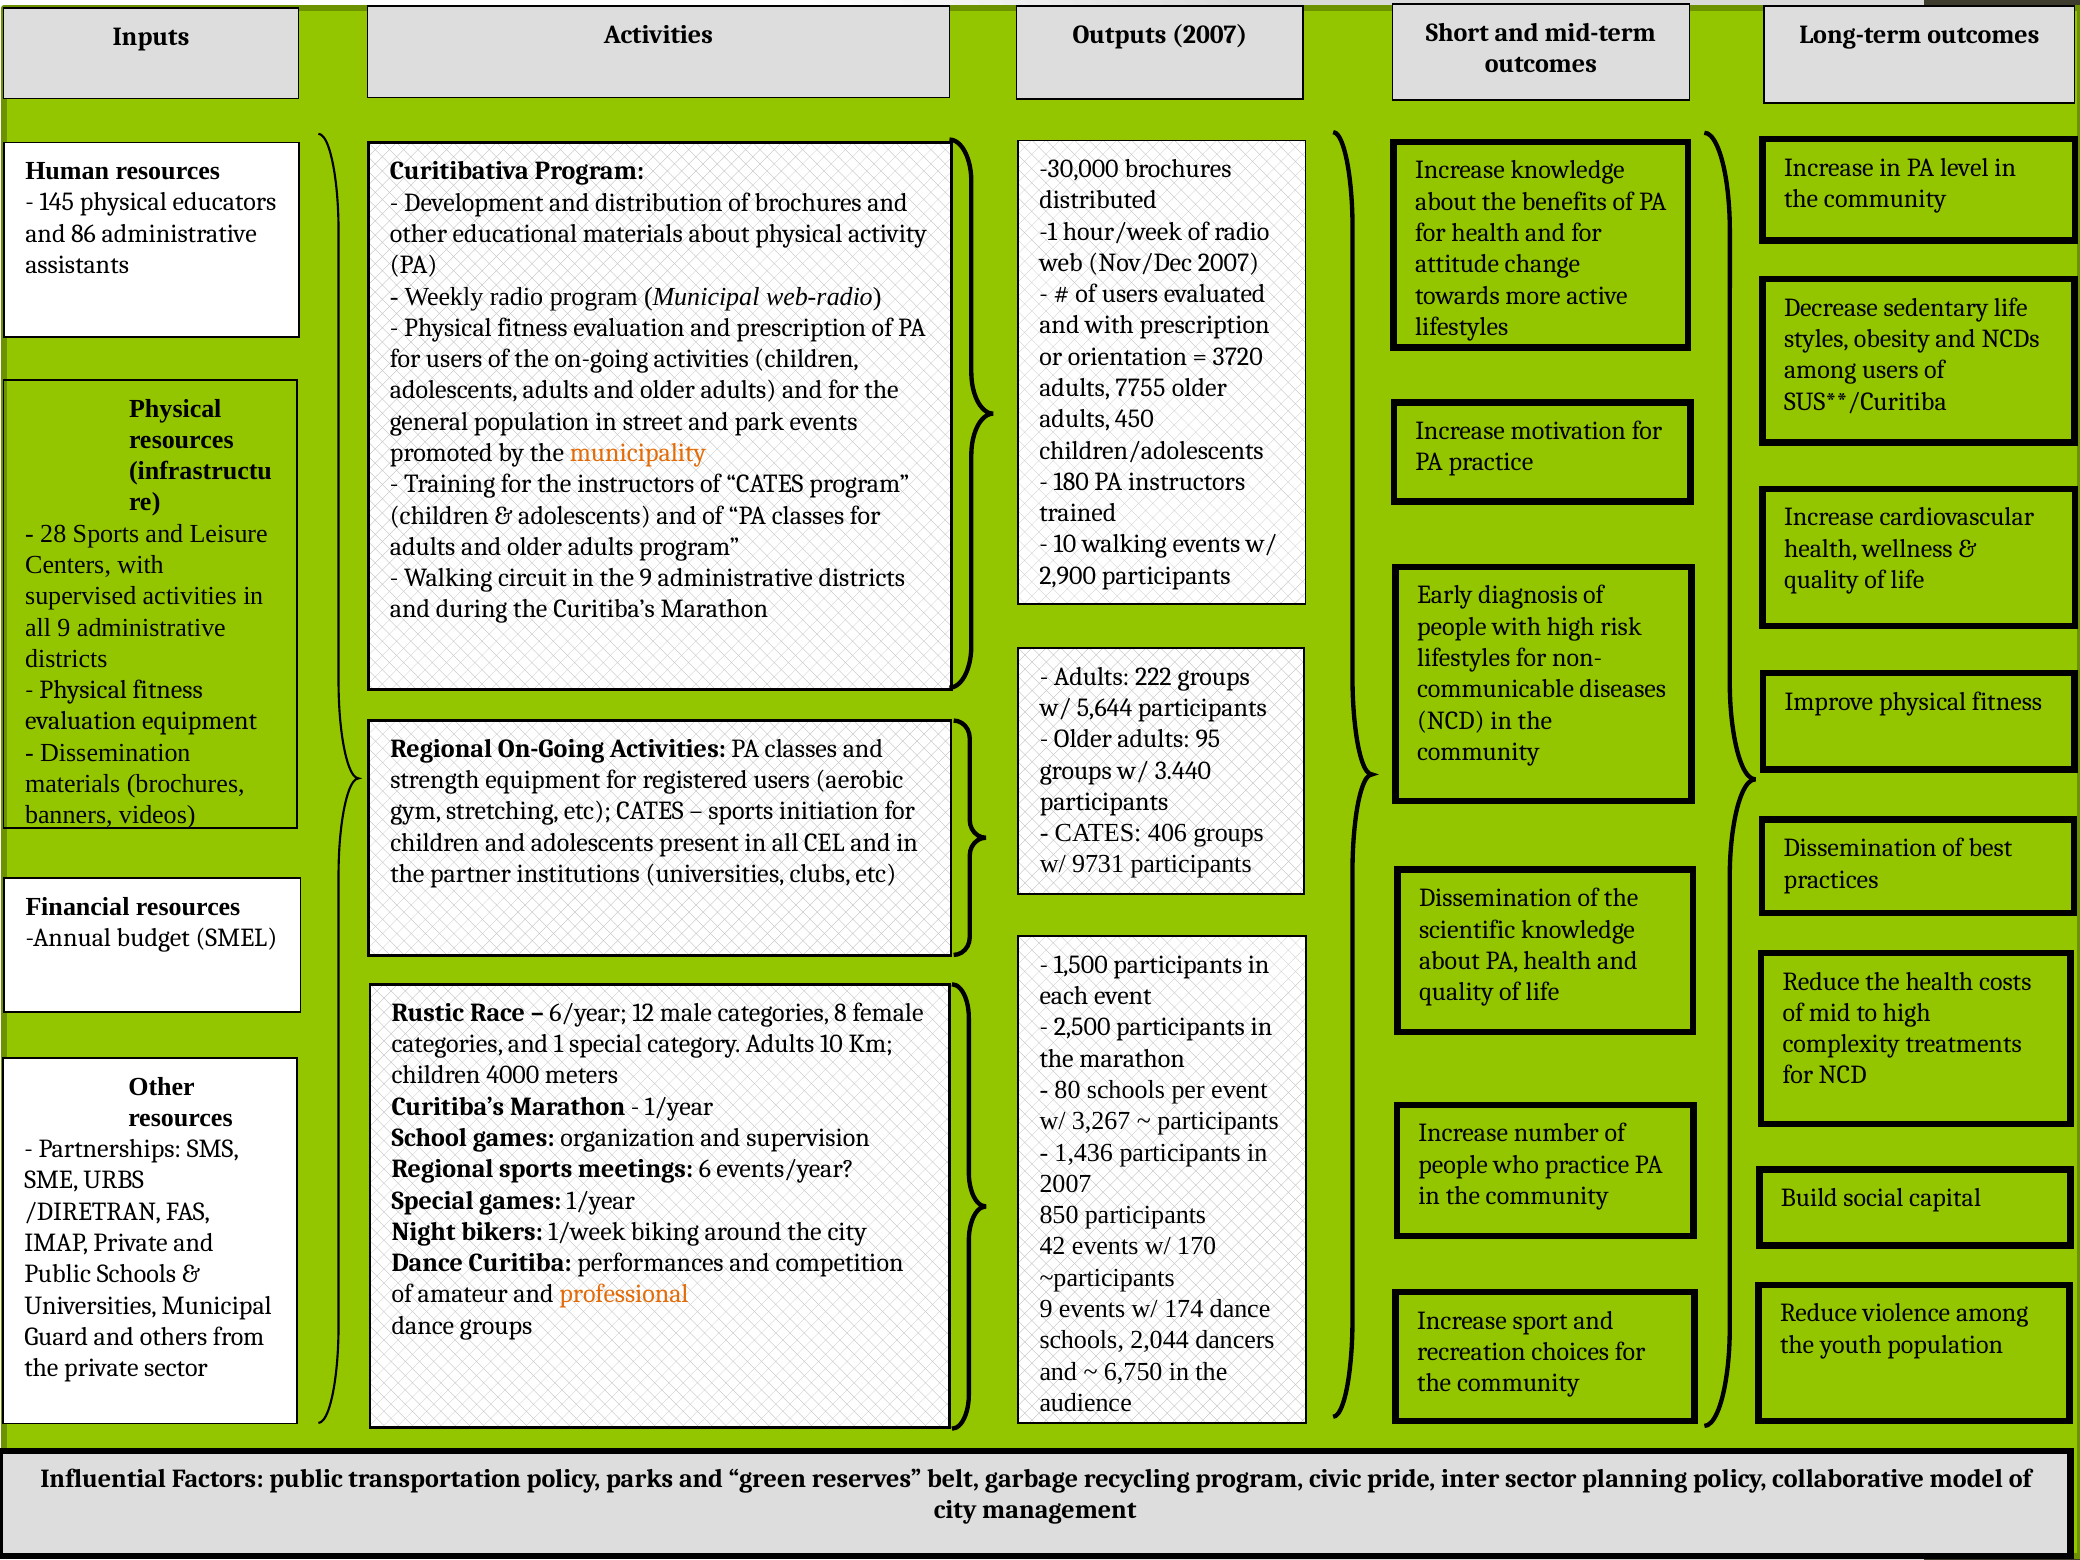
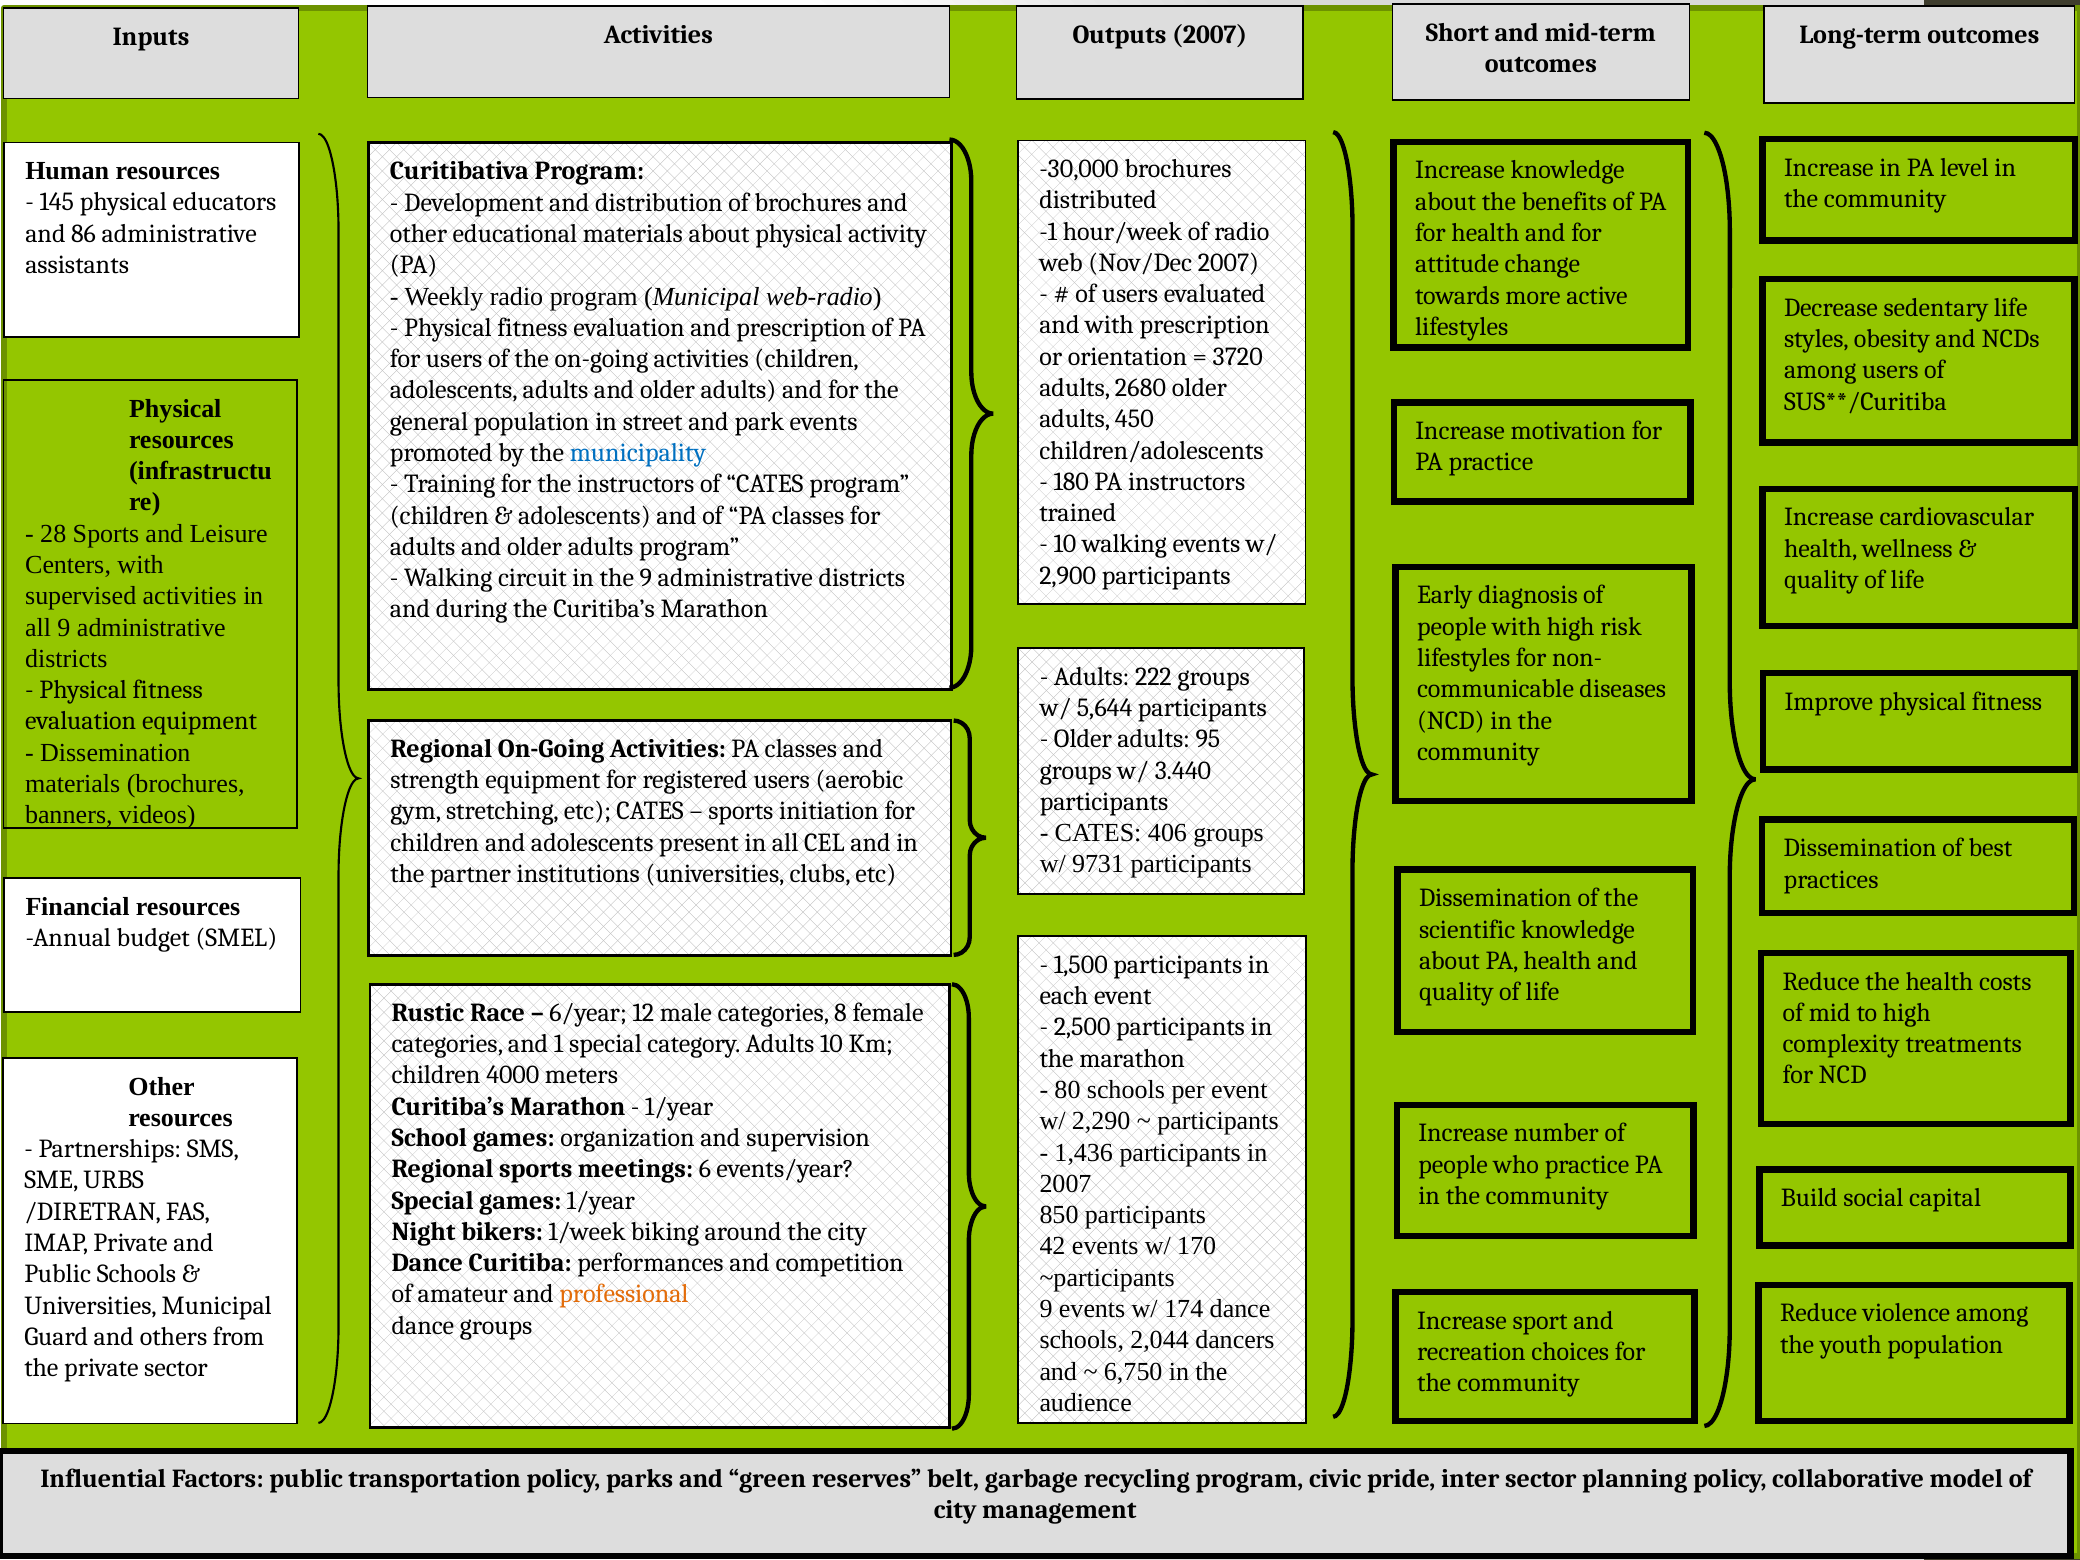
7755: 7755 -> 2680 (1141, 388)
municipality colour: orange -> blue (638, 453)
3,267: 3,267 -> 2,290 (1101, 1121)
